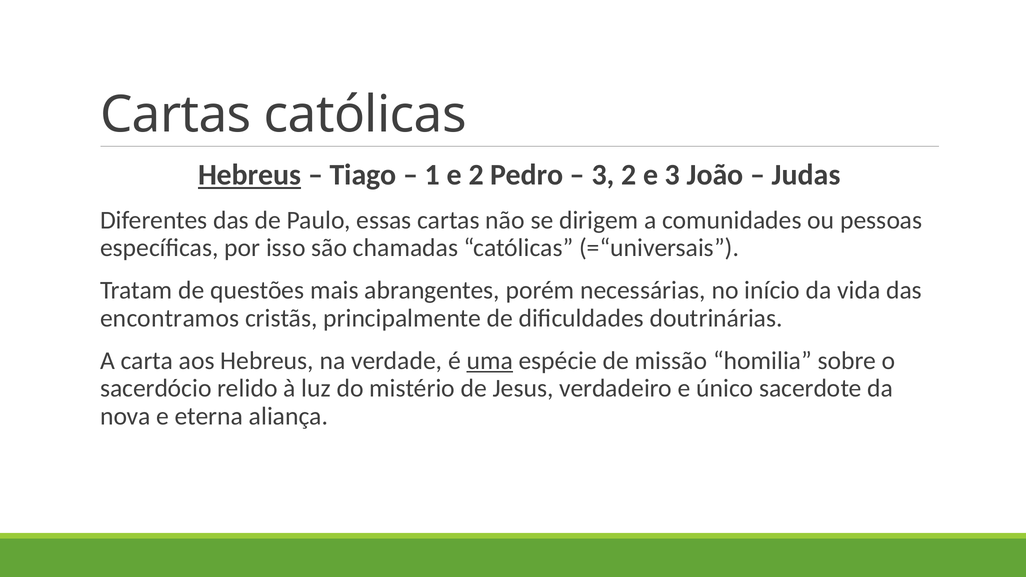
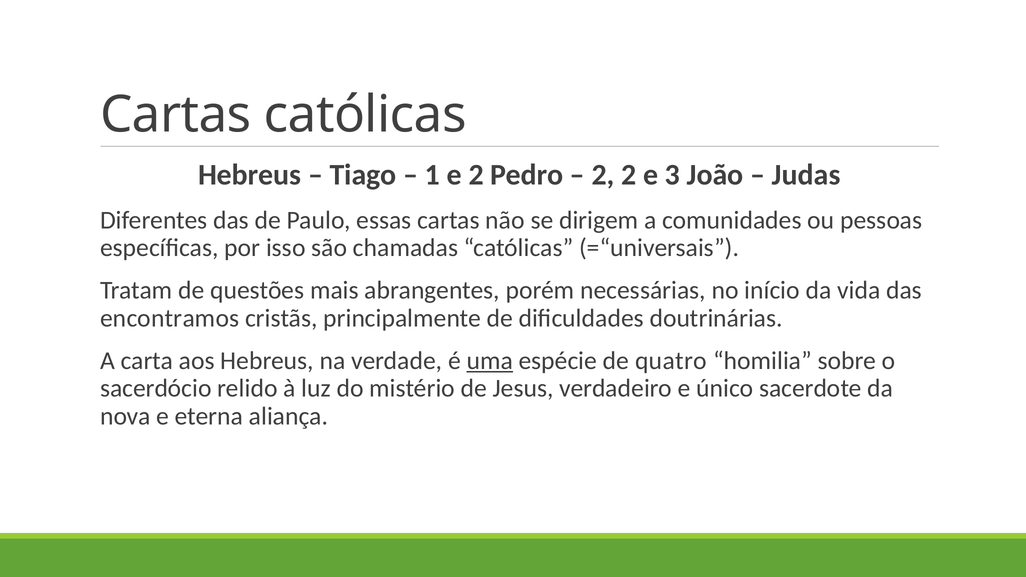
Hebreus underline: present -> none (250, 175)
3: 3 -> 2 (603, 175)
missão: missão -> quatro (671, 361)
